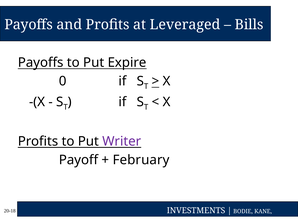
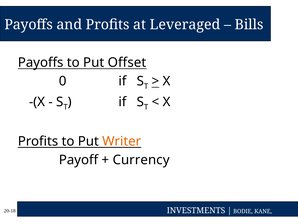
Expire: Expire -> Offset (127, 62)
Writer colour: purple -> orange (122, 141)
February: February -> Currency (141, 160)
